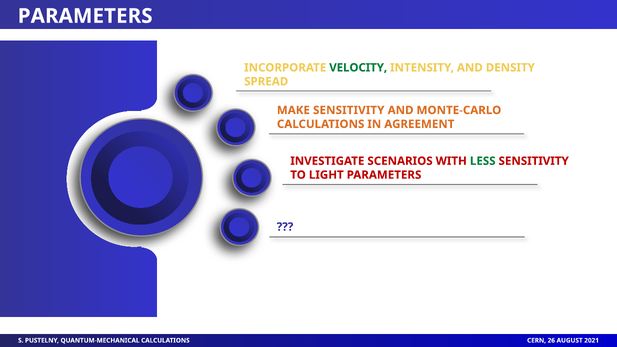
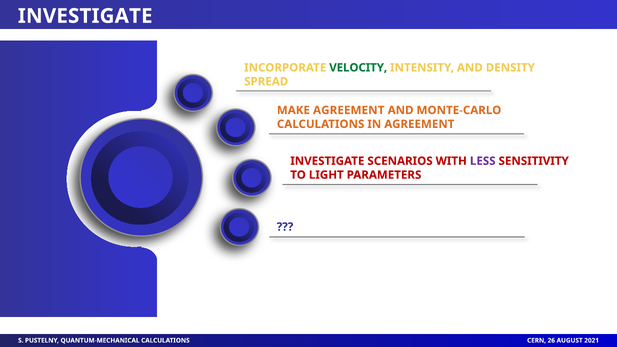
PARAMETERS: PARAMETERS -> INVESTIGATE (85, 16)
MAKE SENSITIVITY: SENSITIVITY -> AGREEMENT (349, 110)
LESS colour: green -> purple (483, 161)
